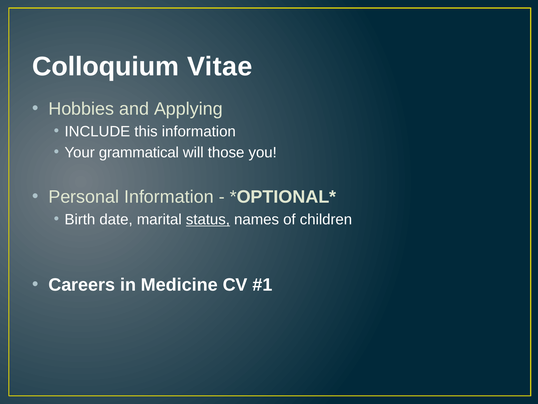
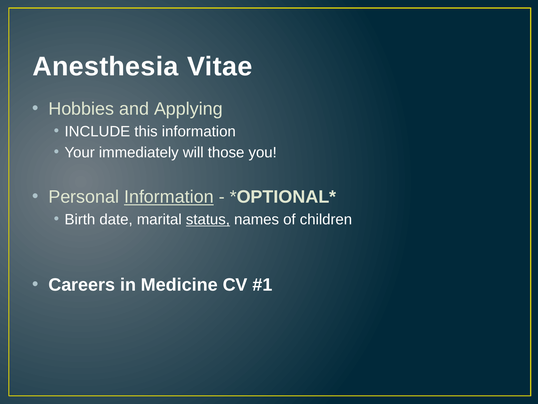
Colloquium: Colloquium -> Anesthesia (105, 66)
grammatical: grammatical -> immediately (139, 152)
Information underline: none -> present (169, 197)
